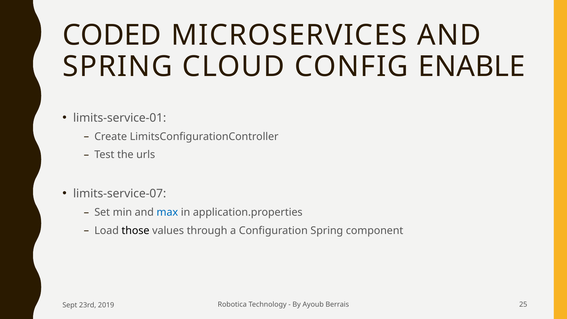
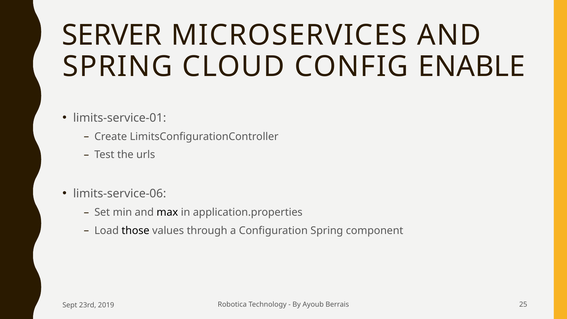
CODED: CODED -> SERVER (112, 35)
limits-service-07: limits-service-07 -> limits-service-06 (120, 194)
max colour: blue -> black (167, 212)
